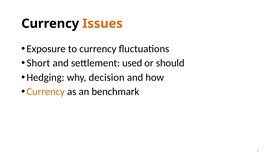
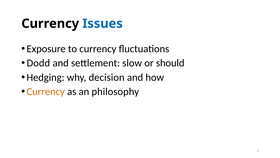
Issues colour: orange -> blue (103, 24)
Short: Short -> Dodd (38, 63)
used: used -> slow (132, 63)
benchmark: benchmark -> philosophy (115, 91)
